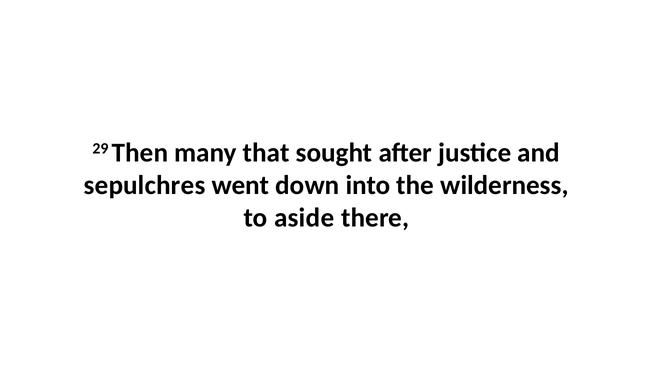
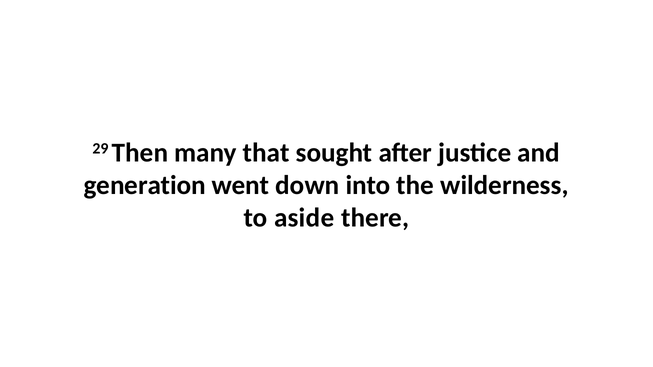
sepulchres: sepulchres -> generation (145, 186)
